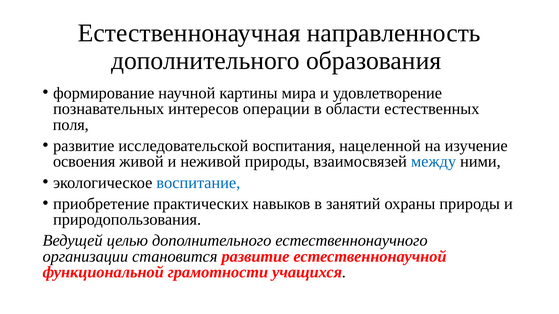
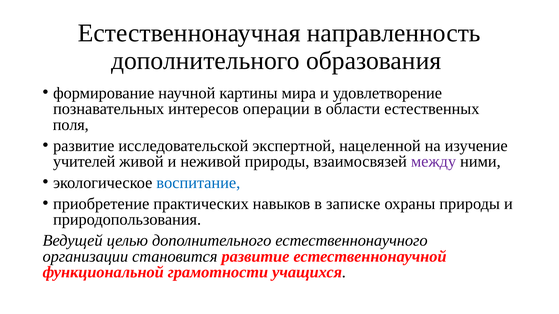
воспитания: воспитания -> экспертной (294, 146)
освоения: освоения -> учителей (84, 162)
между colour: blue -> purple (434, 162)
занятий: занятий -> записке (353, 204)
